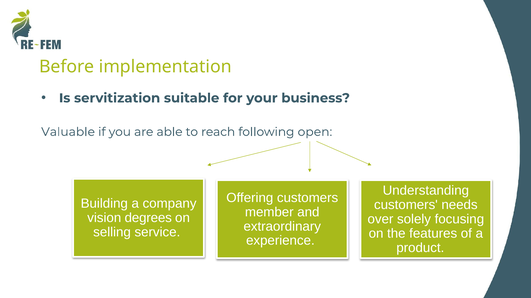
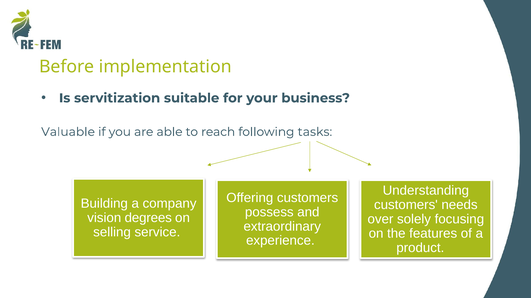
open: open -> tasks (315, 132)
member: member -> possess (269, 213)
